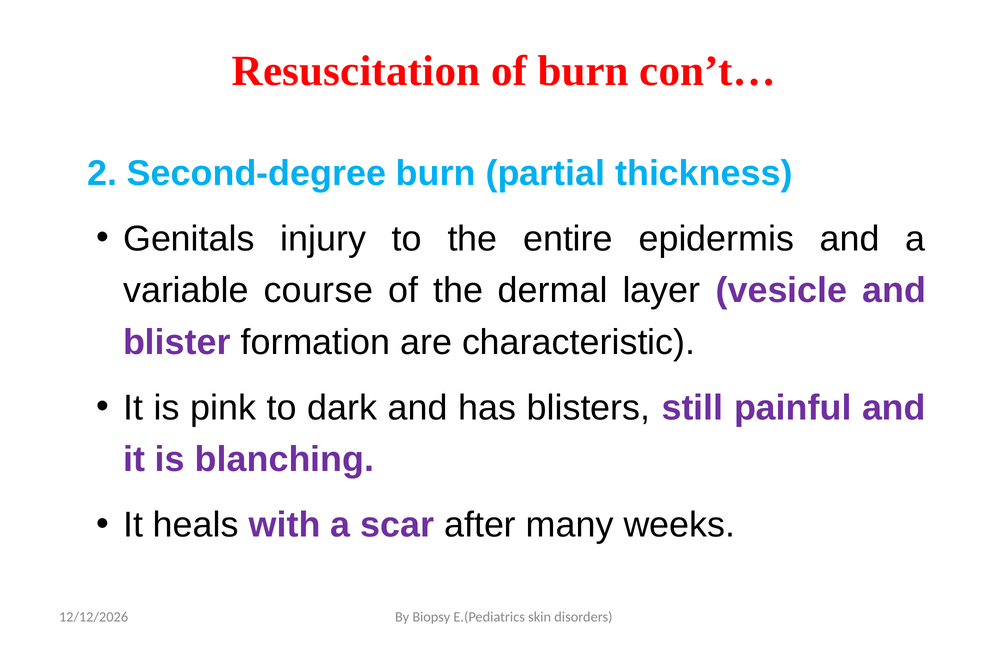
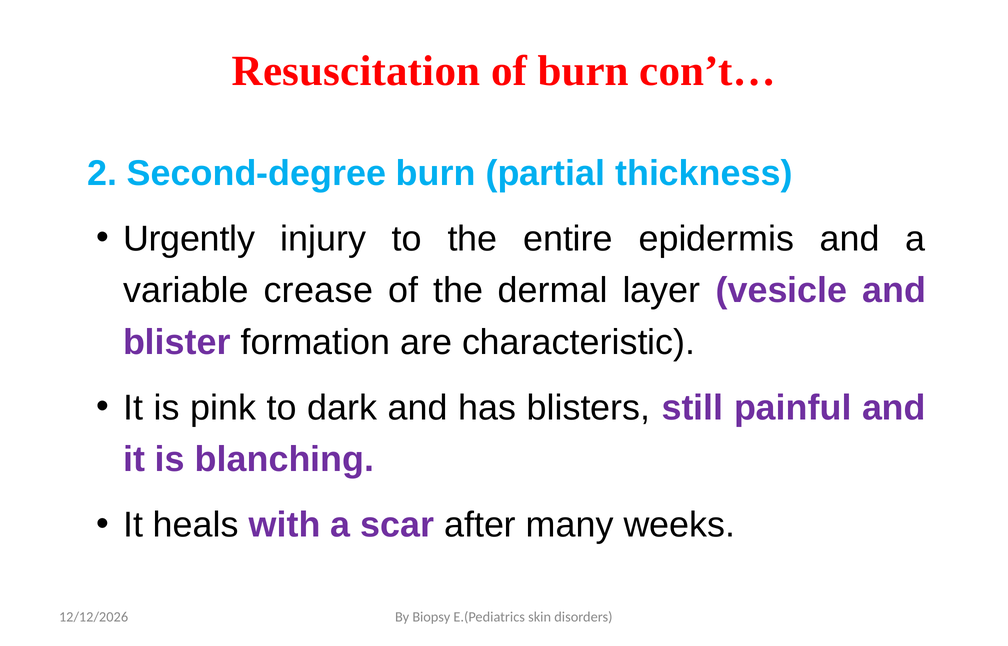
Genitals: Genitals -> Urgently (189, 239)
course: course -> crease (318, 291)
